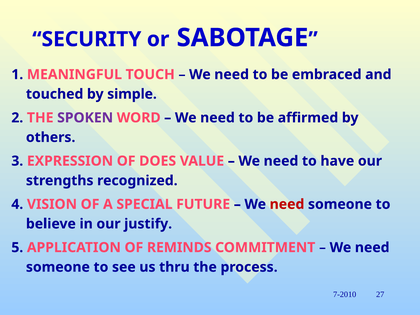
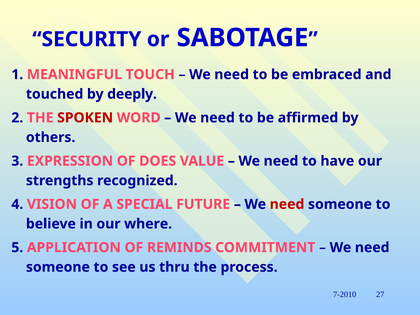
simple: simple -> deeply (132, 94)
SPOKEN colour: purple -> red (85, 118)
justify: justify -> where (148, 224)
